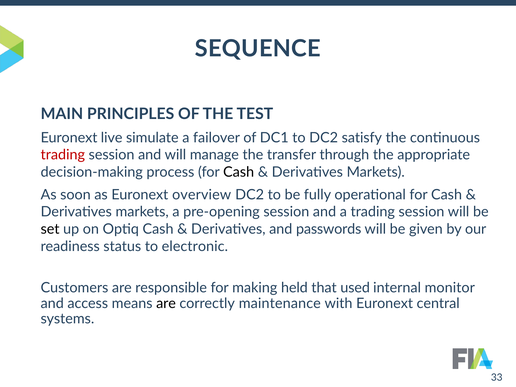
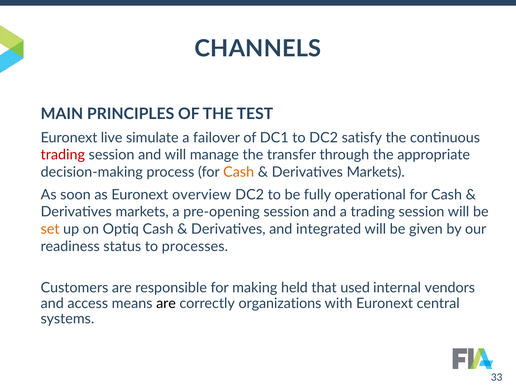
SEQUENCE: SEQUENCE -> CHANNELS (258, 49)
Cash colour: black -> orange (239, 172)
set colour: black -> orange (50, 229)
passwords: passwords -> integrated (329, 229)
electronic: electronic -> processes (195, 246)
monitor: monitor -> vendors (450, 288)
maintenance: maintenance -> organizations (280, 303)
